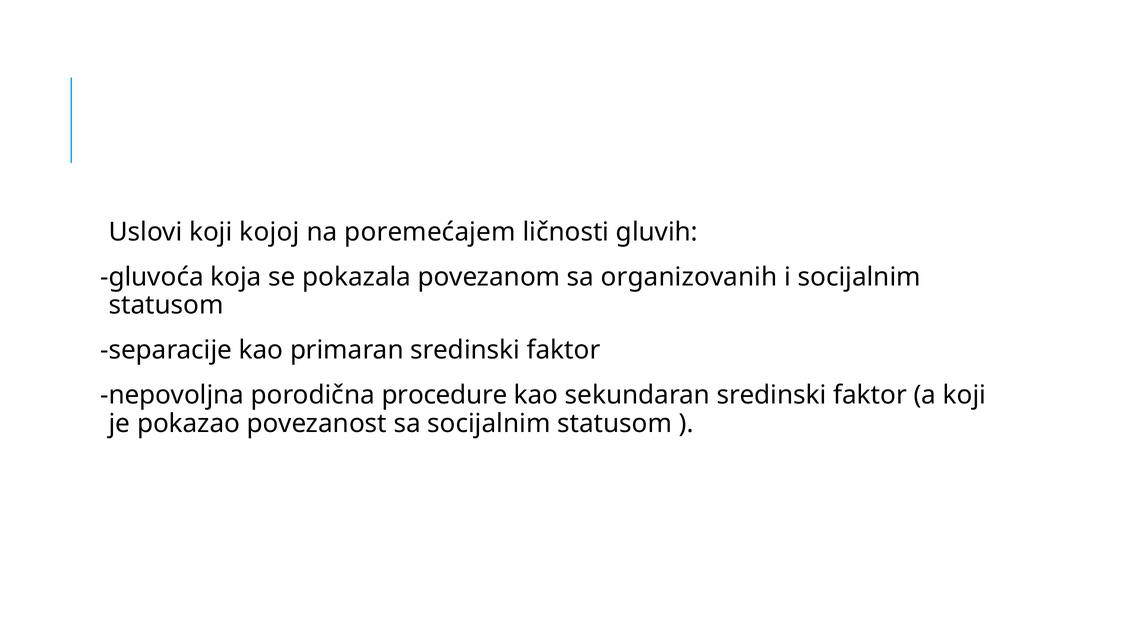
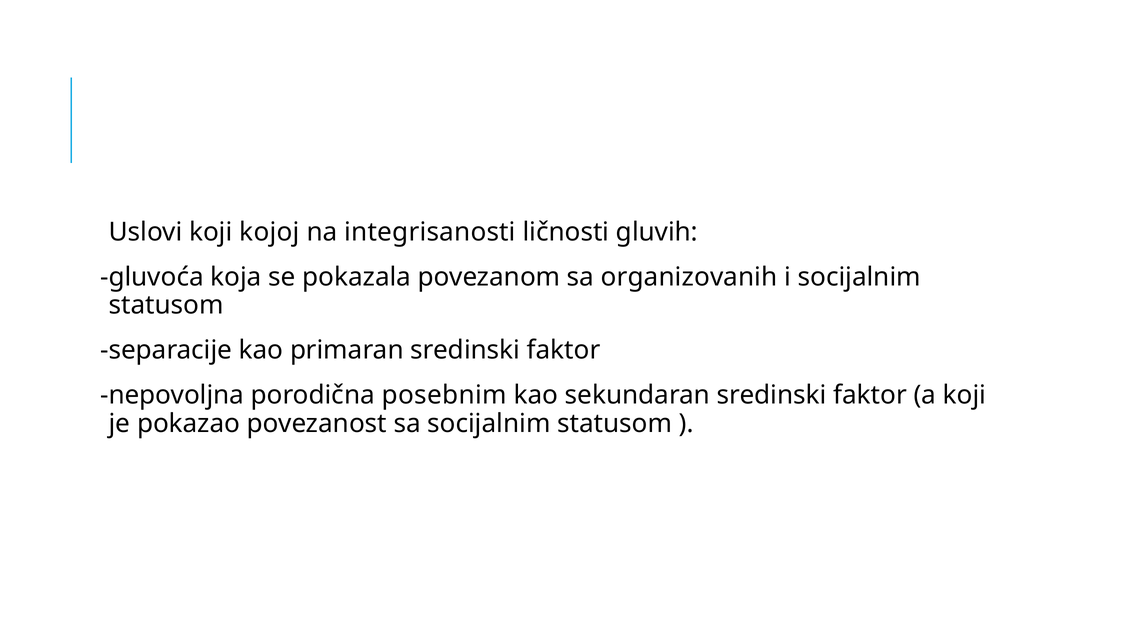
poremećajem: poremećajem -> integrisanosti (430, 232)
procedure: procedure -> posebnim (444, 395)
